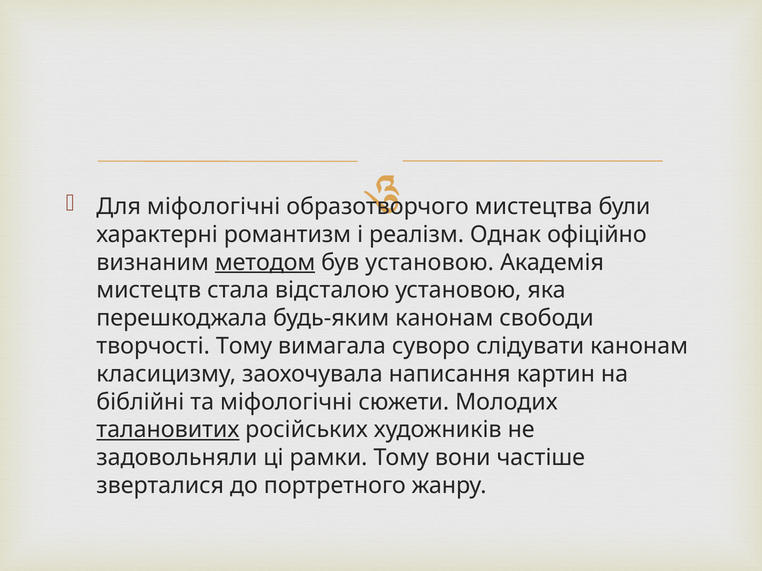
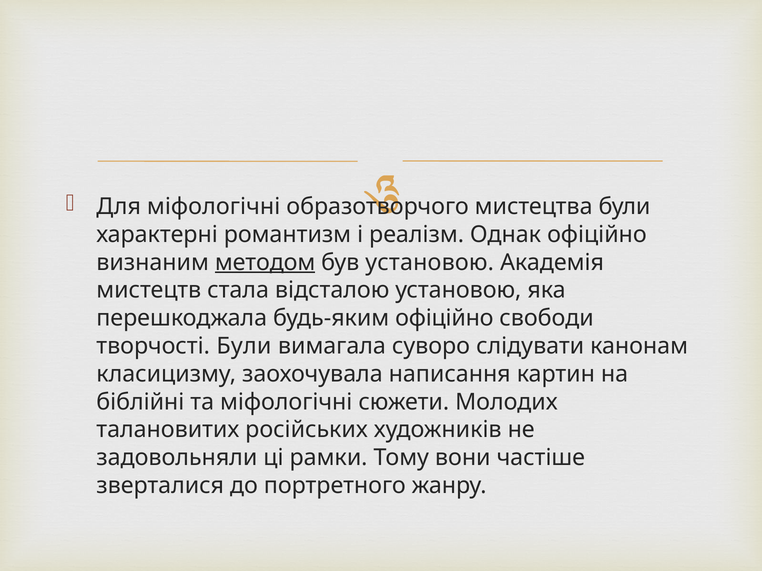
будь-яким канонам: канонам -> офіційно (444, 318)
творчості Тому: Тому -> Були (244, 346)
талановитих underline: present -> none (168, 430)
